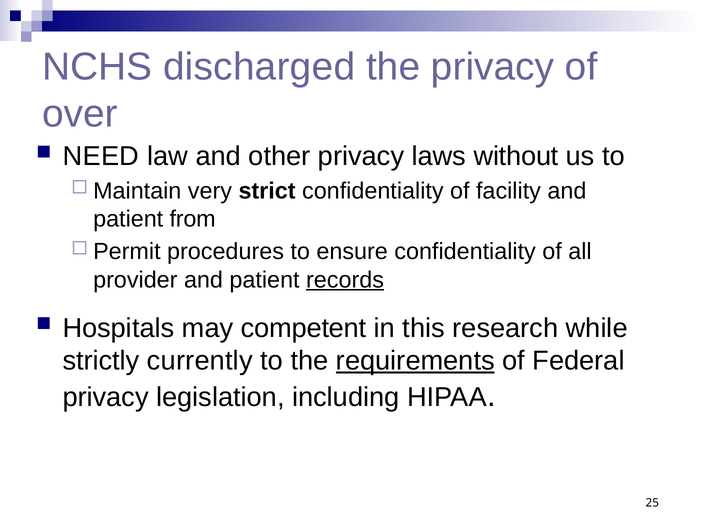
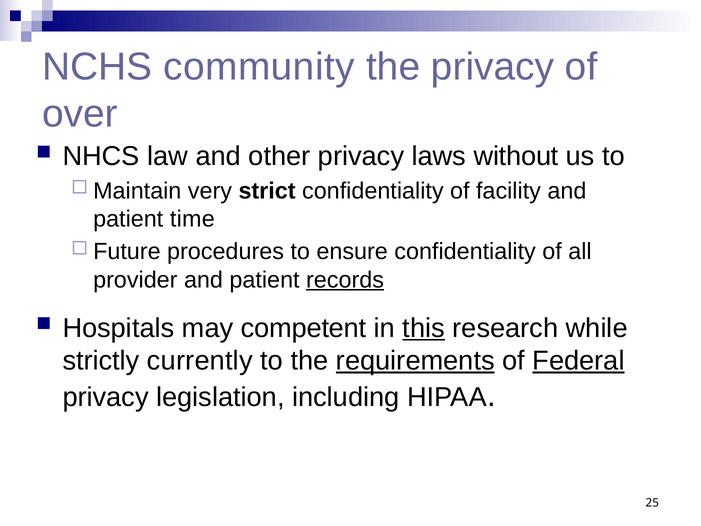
discharged: discharged -> community (259, 67)
NEED: NEED -> NHCS (101, 156)
from: from -> time (192, 219)
Permit: Permit -> Future (127, 252)
this underline: none -> present (424, 328)
Federal underline: none -> present (579, 361)
